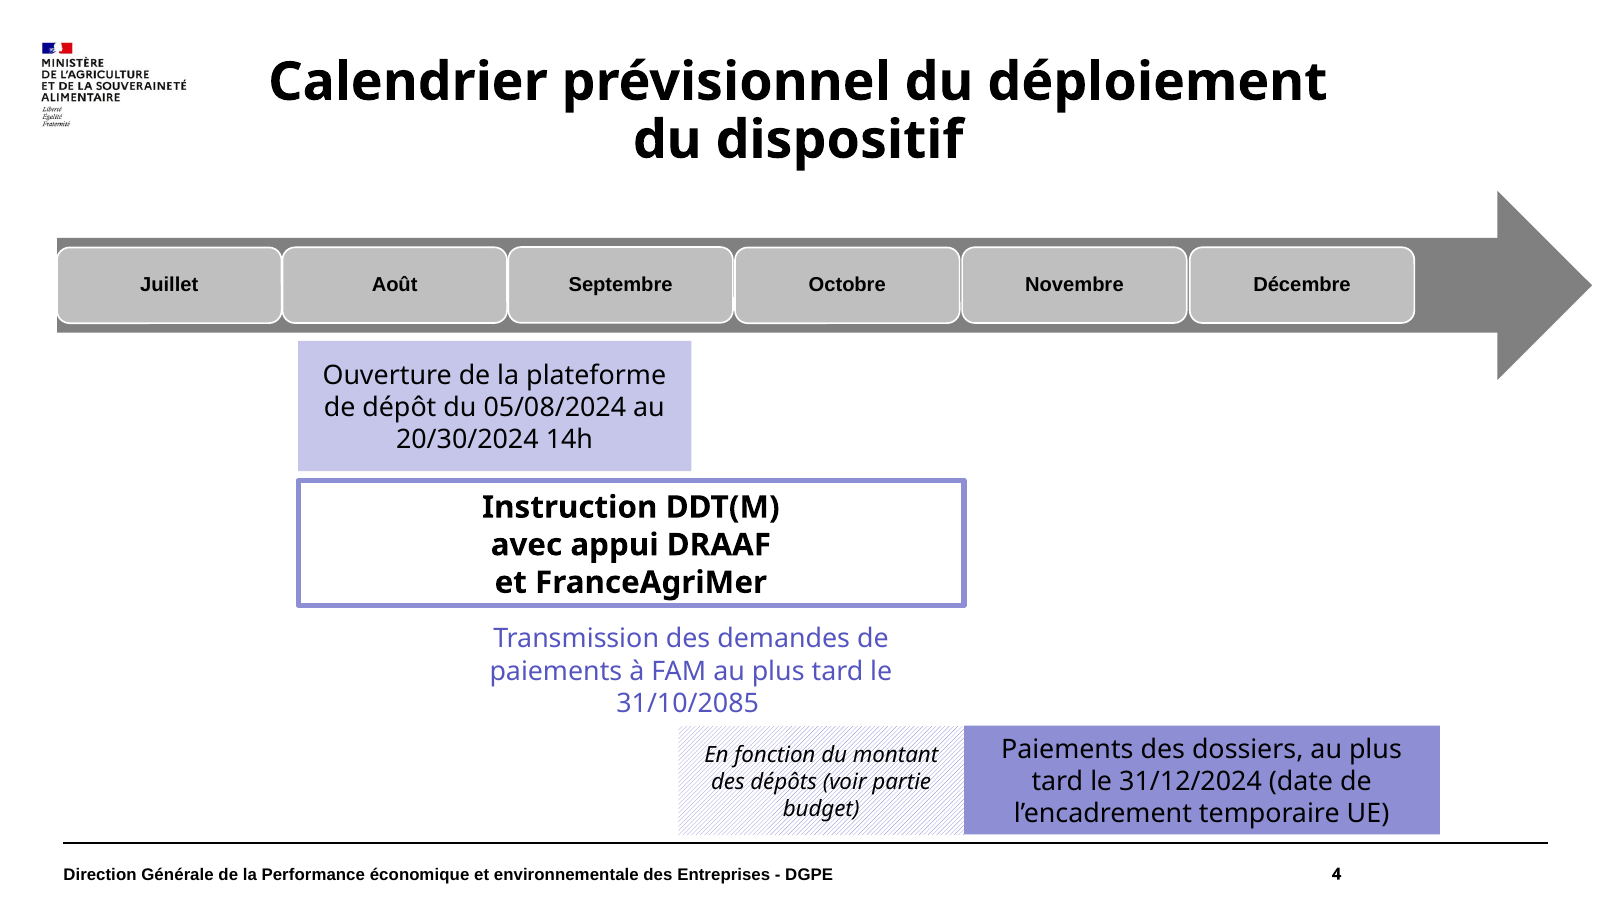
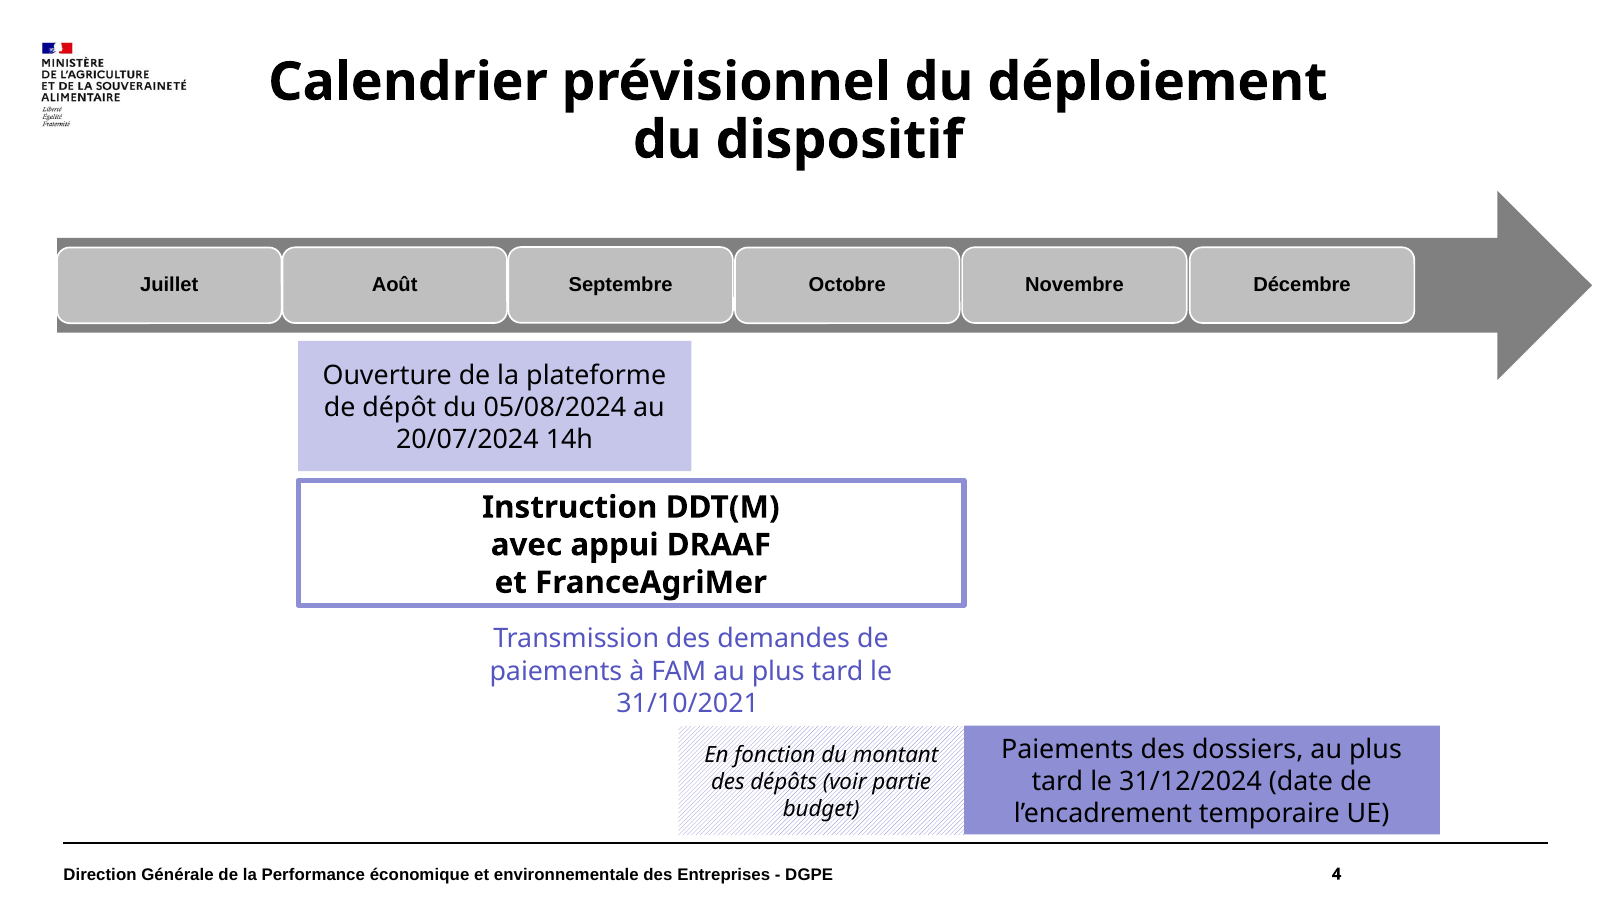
20/30/2024: 20/30/2024 -> 20/07/2024 (467, 440)
31/10/2085: 31/10/2085 -> 31/10/2021 (688, 704)
